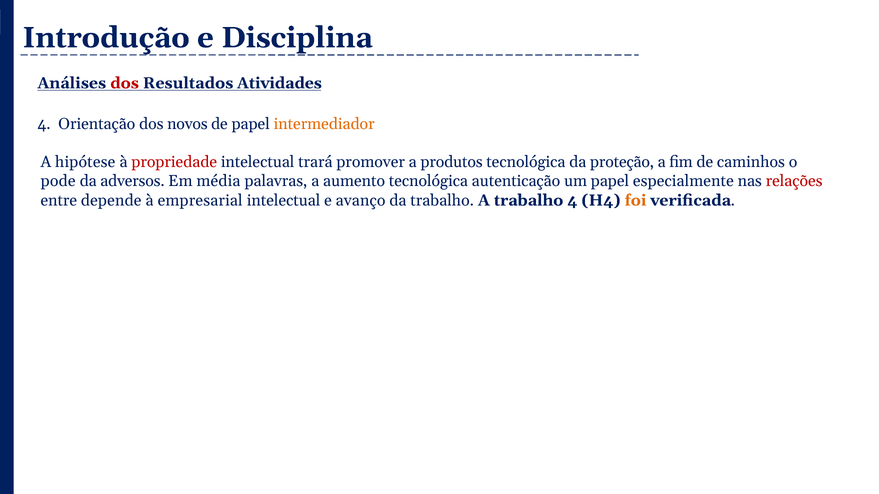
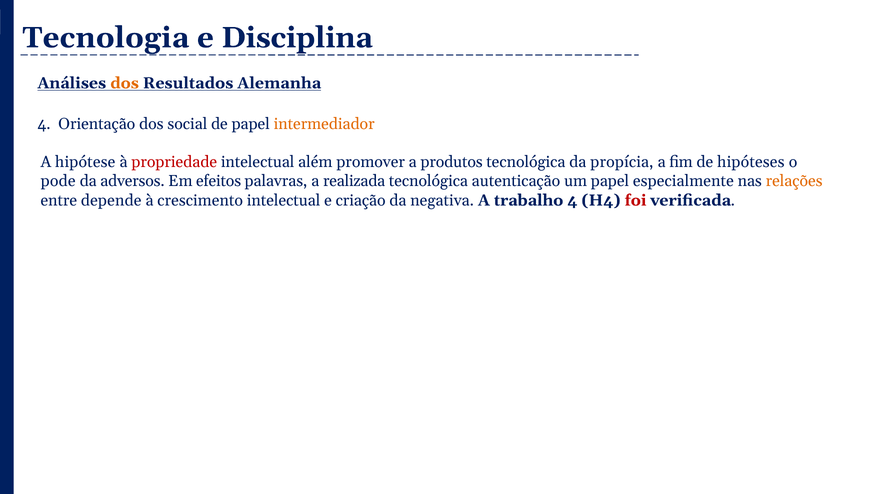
Introdução: Introdução -> Tecnologia (106, 38)
dos colour: red -> orange (125, 83)
Atividades: Atividades -> Alemanha (279, 83)
novos: novos -> social (187, 124)
trará: trará -> além (315, 162)
proteção: proteção -> propícia (622, 162)
caminhos: caminhos -> hipóteses (751, 162)
média: média -> efeitos (219, 181)
aumento: aumento -> realizada (354, 181)
relações colour: red -> orange (794, 181)
empresarial: empresarial -> crescimento (200, 200)
avanço: avanço -> criação (361, 200)
da trabalho: trabalho -> negativa (442, 200)
foi colour: orange -> red (635, 200)
